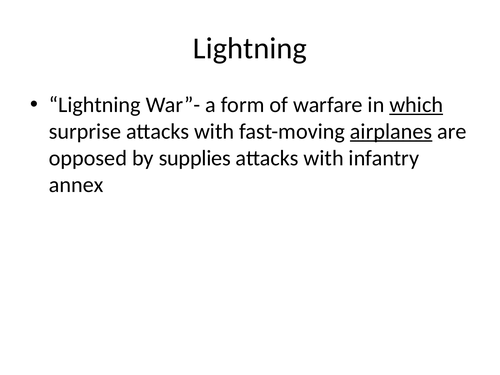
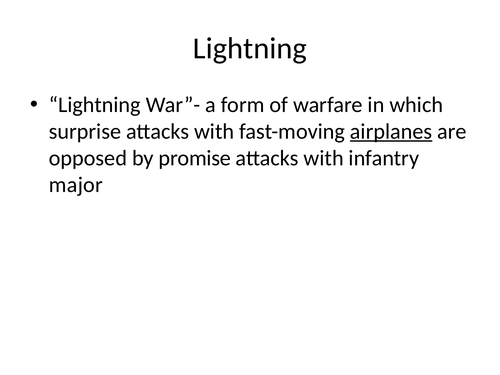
which underline: present -> none (416, 105)
supplies: supplies -> promise (195, 158)
annex: annex -> major (76, 185)
